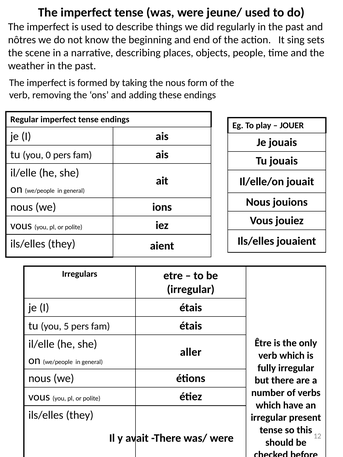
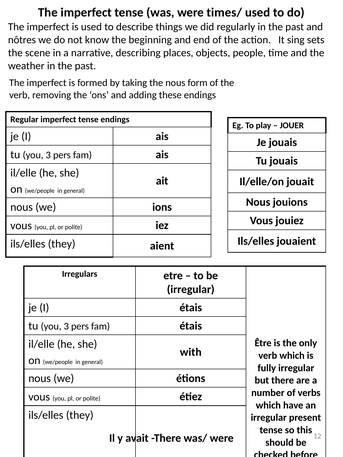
jeune/: jeune/ -> times/ (224, 13)
0: 0 -> 3 (48, 155)
5: 5 -> 3 (66, 327)
aller: aller -> with (191, 352)
